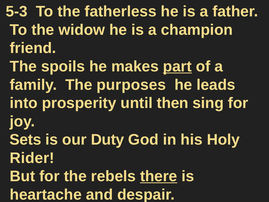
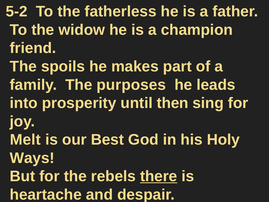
5-3: 5-3 -> 5-2 (17, 12)
part underline: present -> none (177, 66)
Sets: Sets -> Melt (25, 140)
Duty: Duty -> Best (107, 140)
Rider: Rider -> Ways (32, 158)
